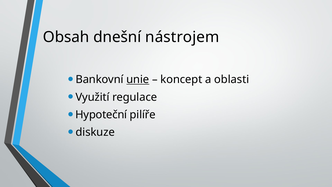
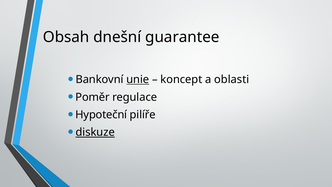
nástrojem: nástrojem -> guarantee (182, 37)
Využití: Využití -> Poměr (93, 97)
diskuze underline: none -> present (95, 132)
